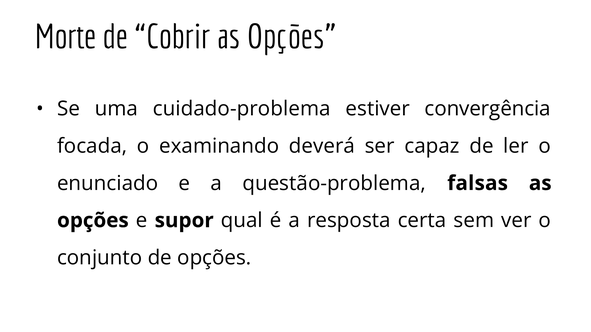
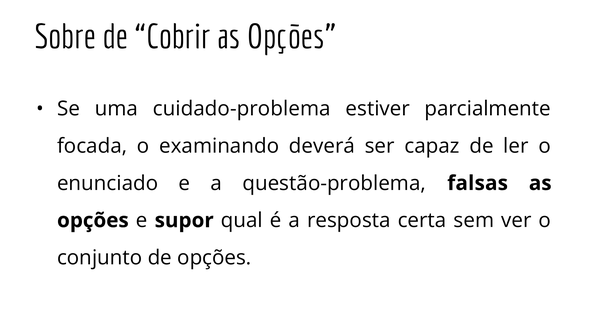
Morte: Morte -> Sobre (65, 37)
convergência: convergência -> parcialmente (488, 109)
